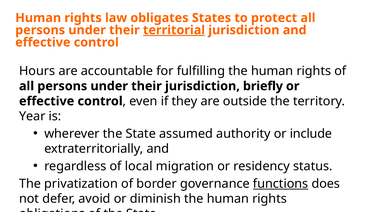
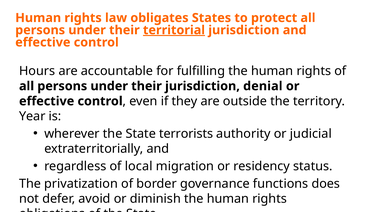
briefly: briefly -> denial (263, 86)
assumed: assumed -> terrorists (186, 134)
include: include -> judicial (311, 134)
functions underline: present -> none (281, 184)
